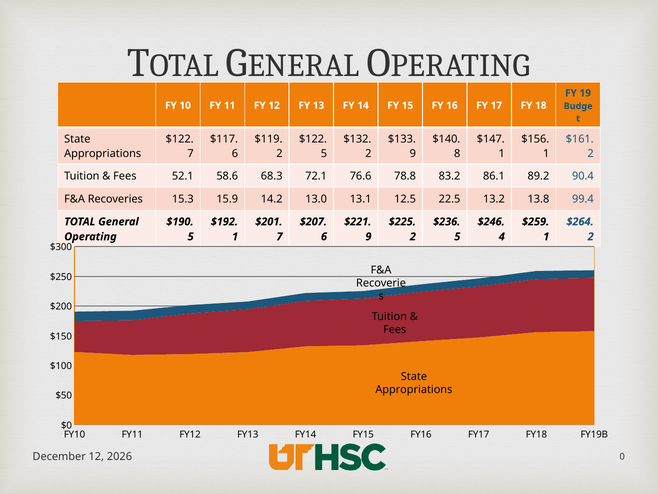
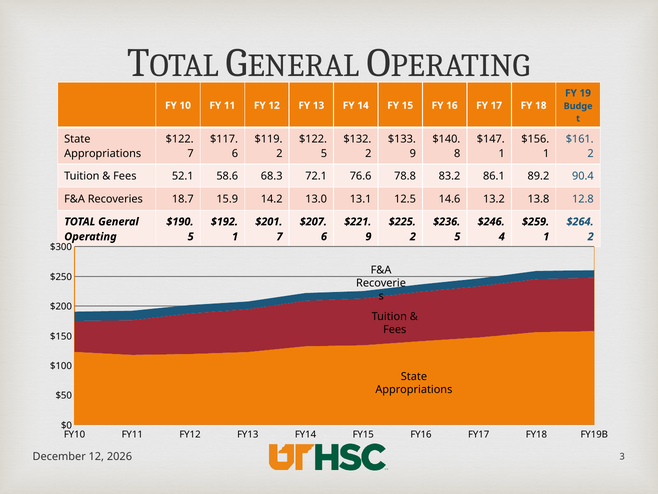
15.3: 15.3 -> 18.7 (183, 199)
22.5: 22.5 -> 14.6 (450, 199)
99.4: 99.4 -> 12.8 (583, 199)
0: 0 -> 3 (622, 456)
